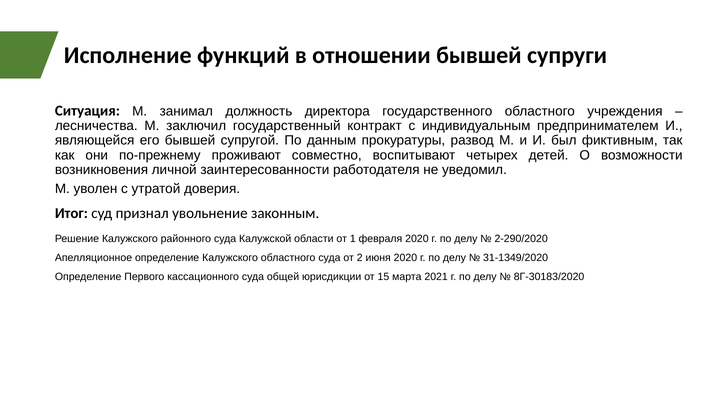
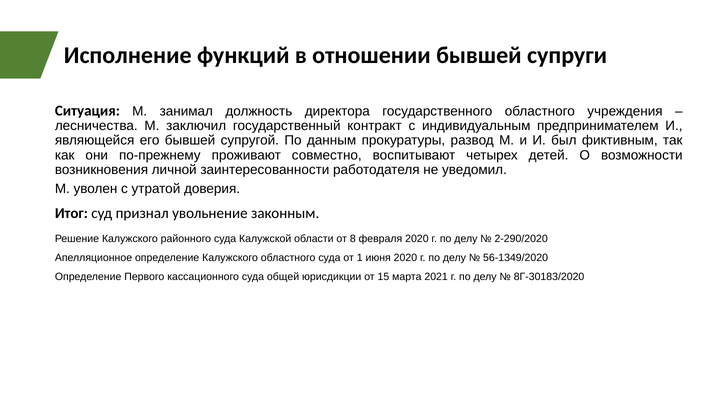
1: 1 -> 8 (353, 239)
2: 2 -> 1 (360, 258)
31-1349/2020: 31-1349/2020 -> 56-1349/2020 (516, 258)
